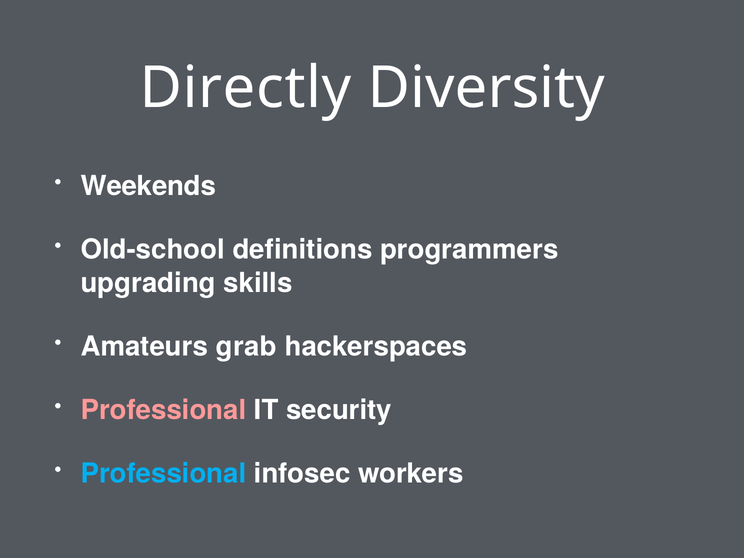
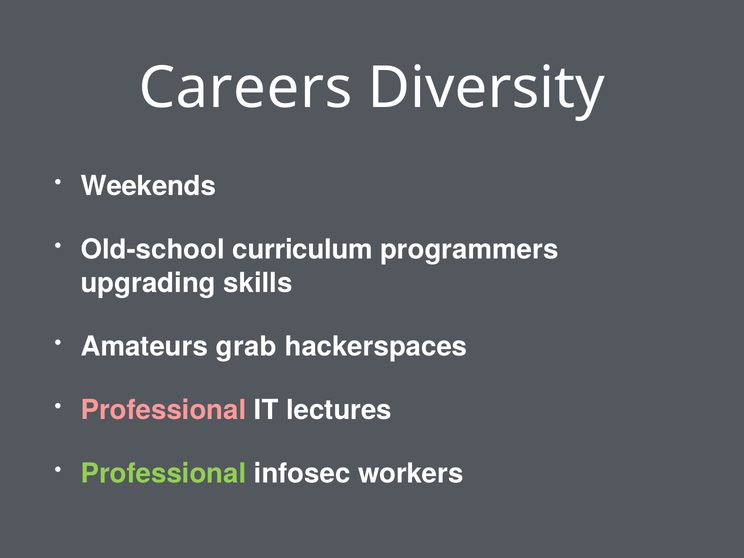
Directly: Directly -> Careers (245, 88)
definitions: definitions -> curriculum (303, 250)
security: security -> lectures (339, 410)
Professional colour: light blue -> light green (163, 474)
